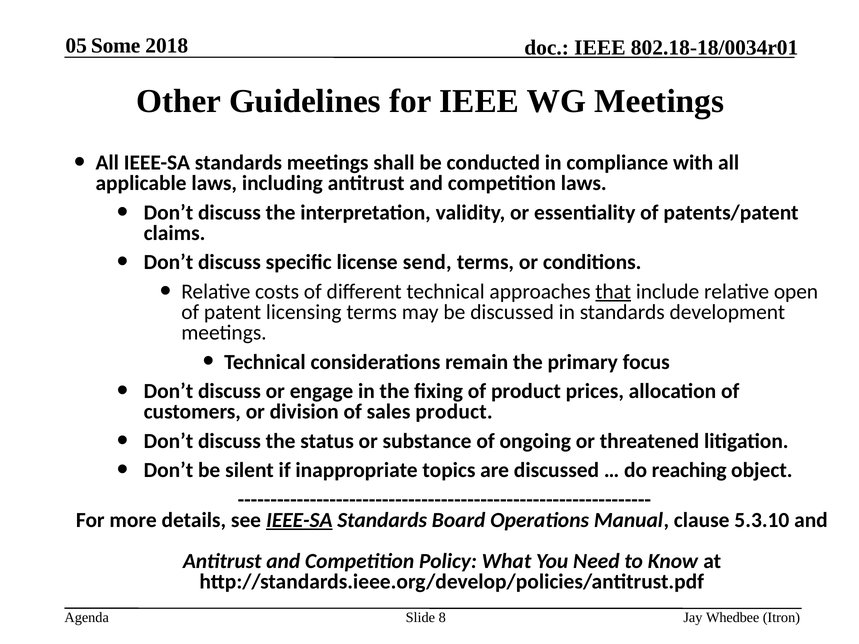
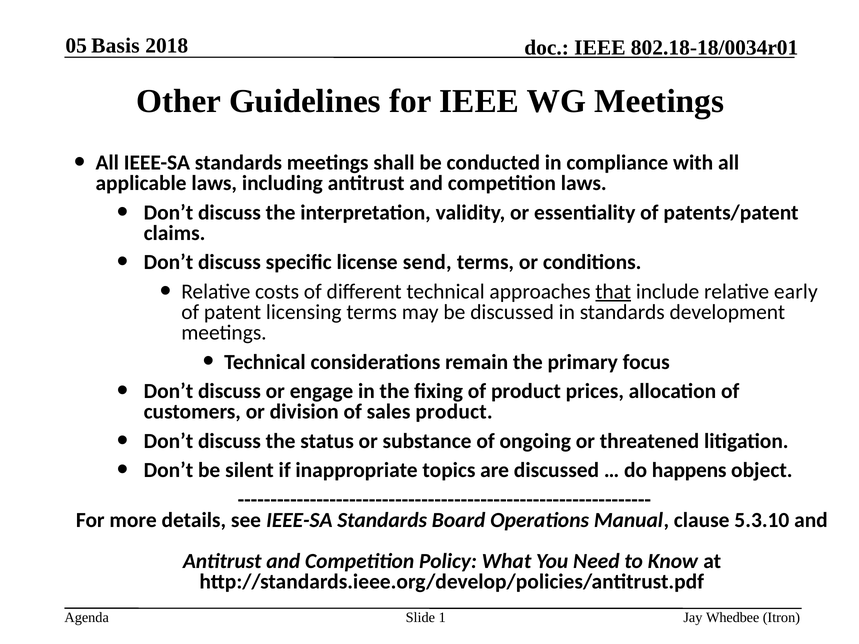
Some: Some -> Basis (115, 46)
open: open -> early (796, 292)
reaching: reaching -> happens (689, 470)
IEEE-SA underline: present -> none (299, 520)
8: 8 -> 1 (442, 618)
